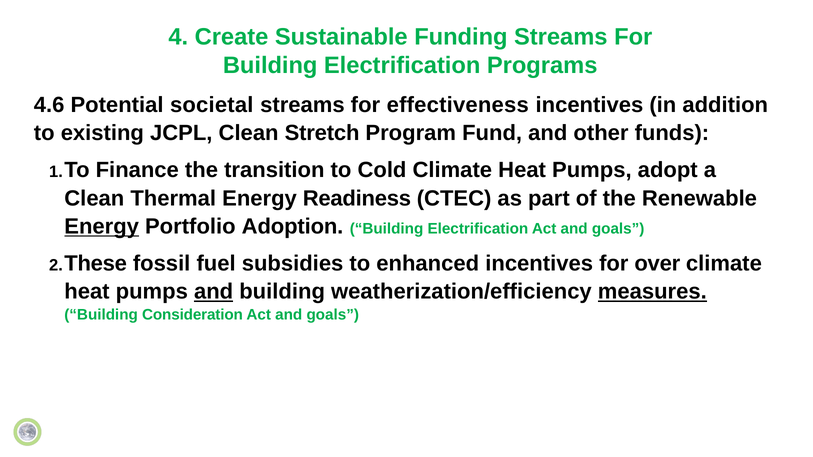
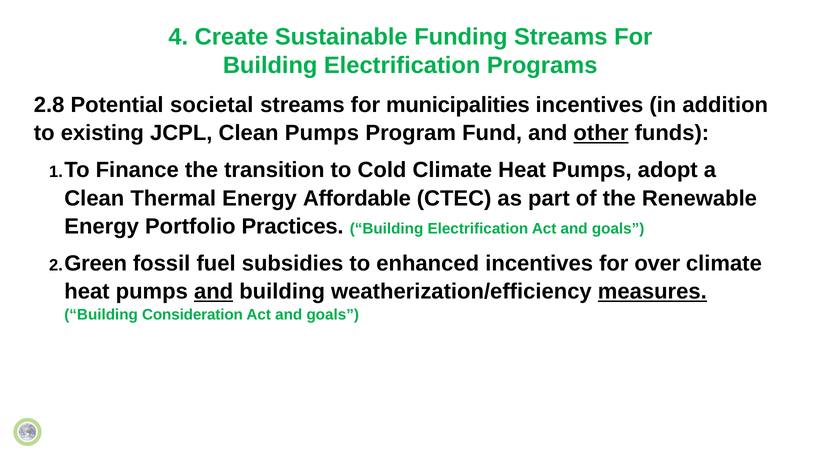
4.6: 4.6 -> 2.8 (49, 105)
effectiveness: effectiveness -> municipalities (458, 105)
Clean Stretch: Stretch -> Pumps (322, 133)
other underline: none -> present (601, 133)
Readiness: Readiness -> Affordable (357, 198)
Energy underline: present -> none (102, 227)
Adoption: Adoption -> Practices (293, 227)
These: These -> Green (96, 264)
